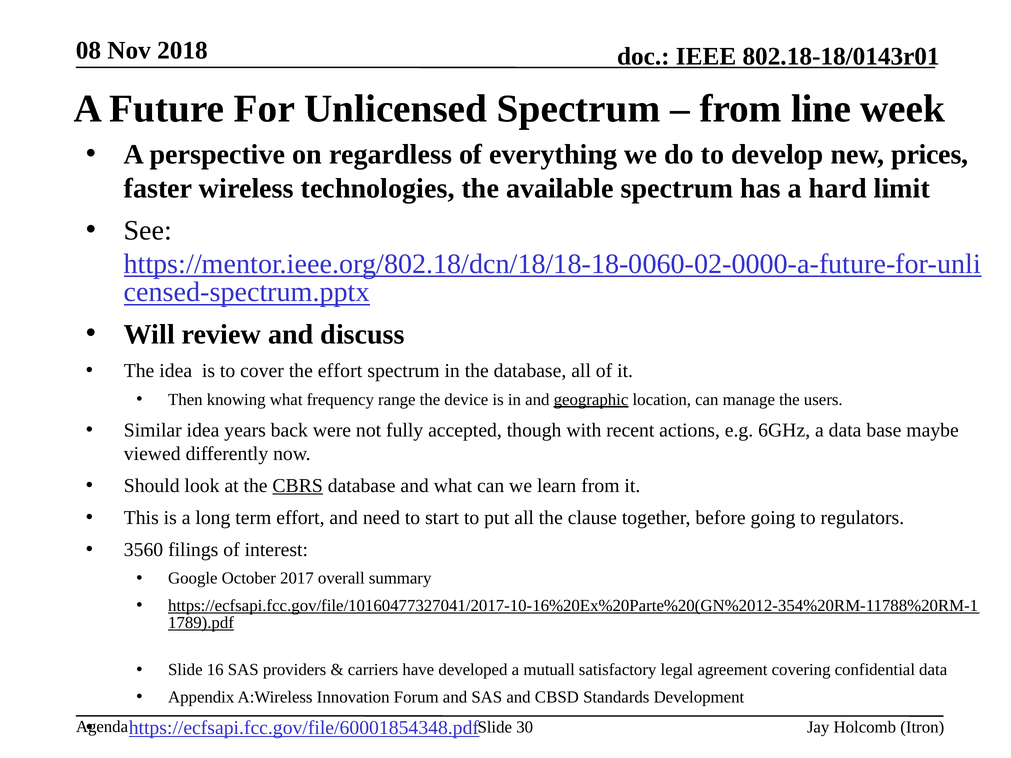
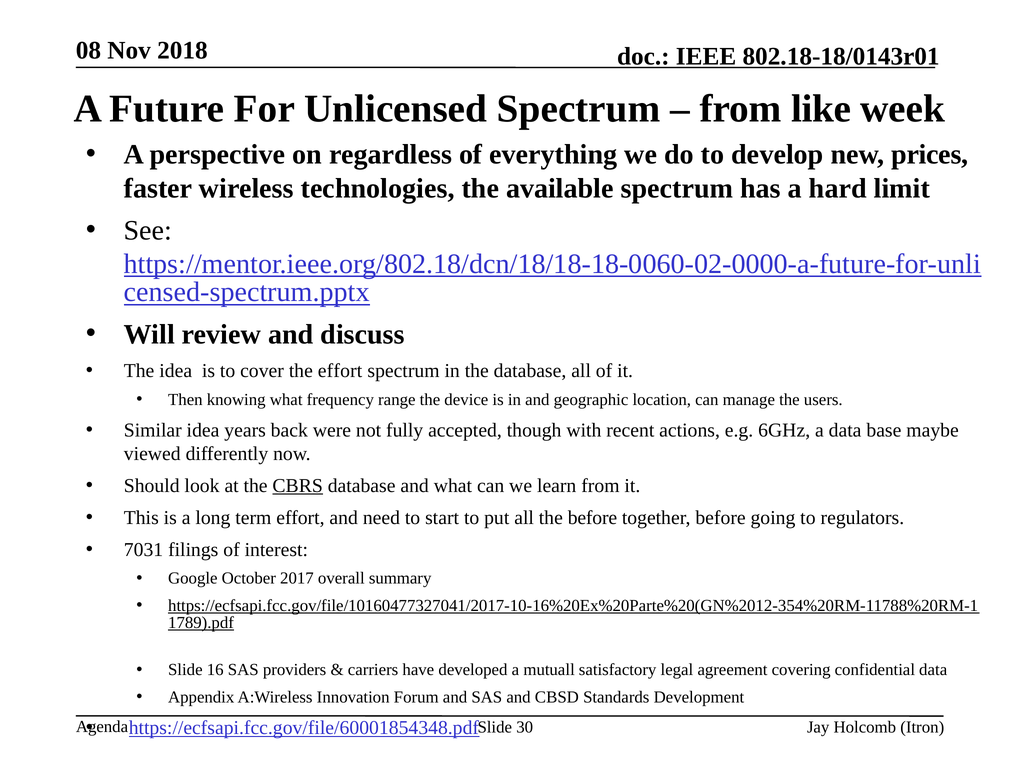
line: line -> like (821, 109)
geographic underline: present -> none (591, 400)
the clause: clause -> before (592, 518)
3560: 3560 -> 7031 (144, 550)
